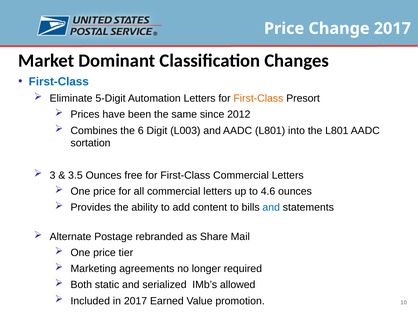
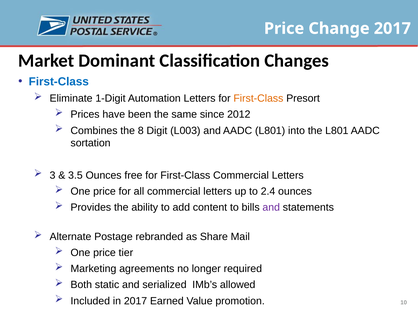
5-Digit: 5-Digit -> 1-Digit (111, 98)
6: 6 -> 8 (141, 130)
4.6: 4.6 -> 2.4 (268, 191)
and colour: blue -> purple (271, 207)
